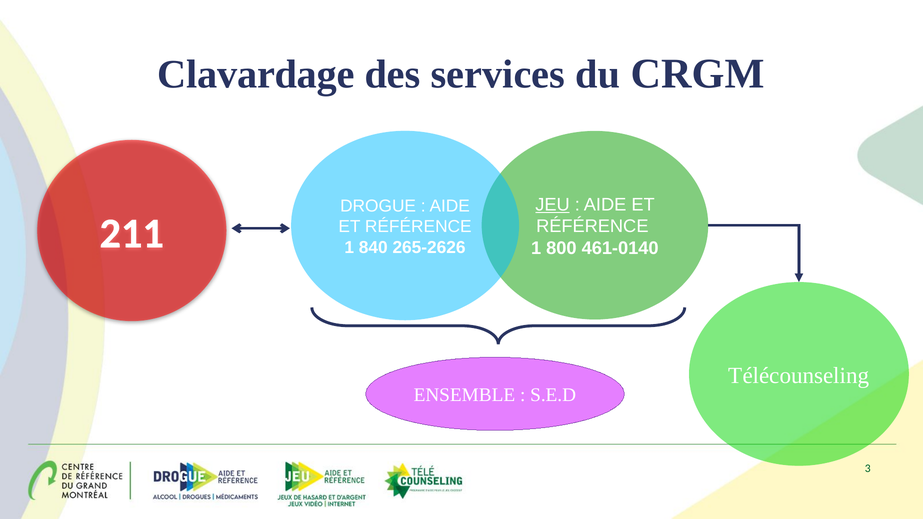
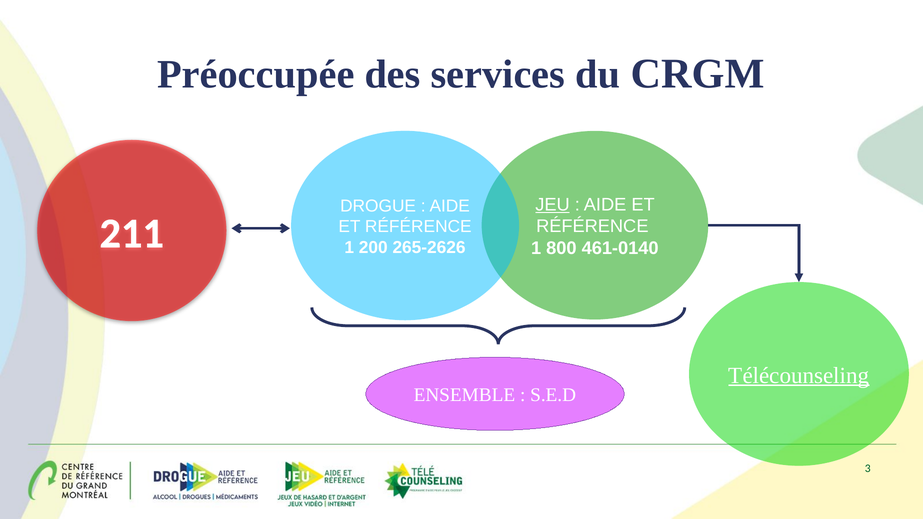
Clavardage: Clavardage -> Préoccupée (256, 75)
840: 840 -> 200 (373, 248)
Télécounseling underline: none -> present (799, 376)
